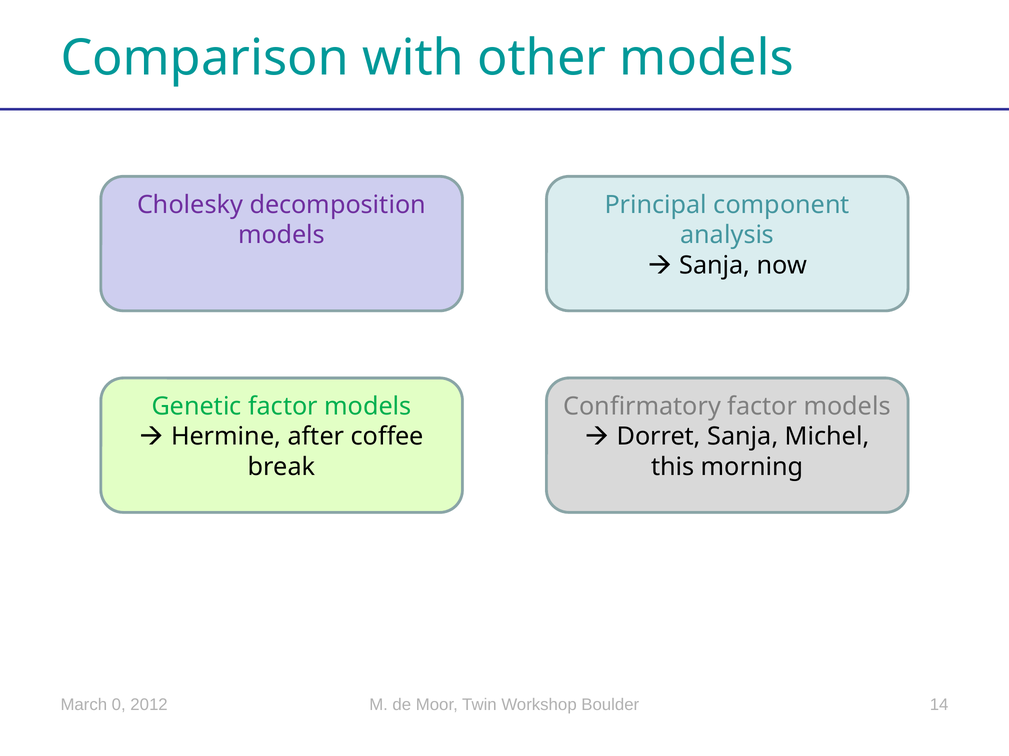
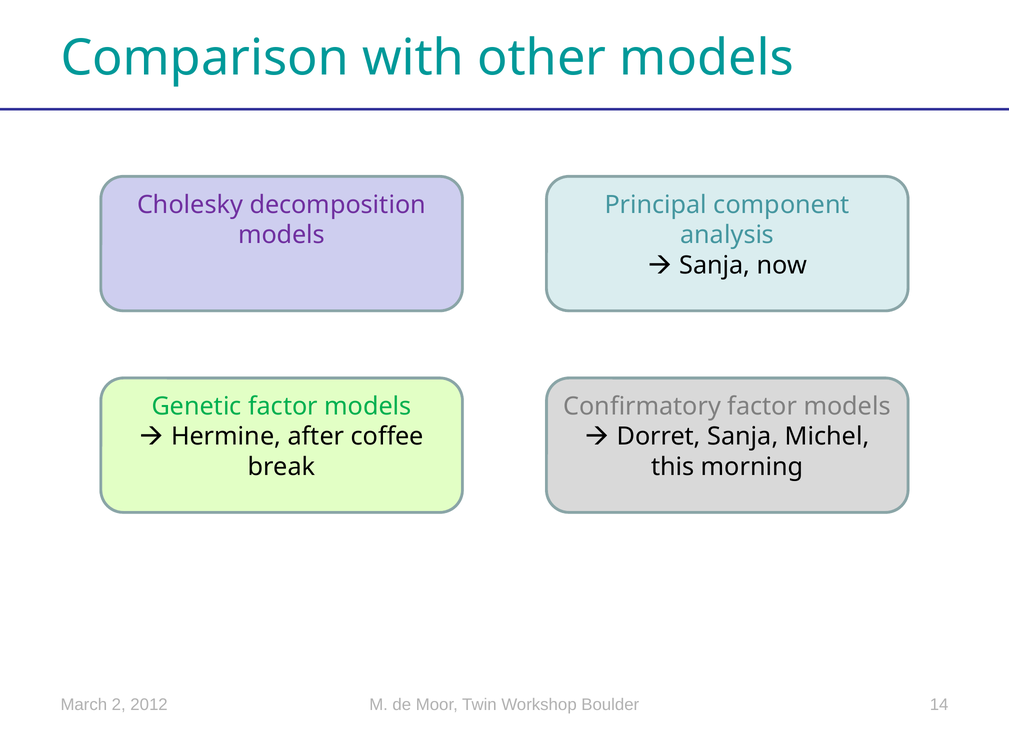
0: 0 -> 2 (119, 705)
